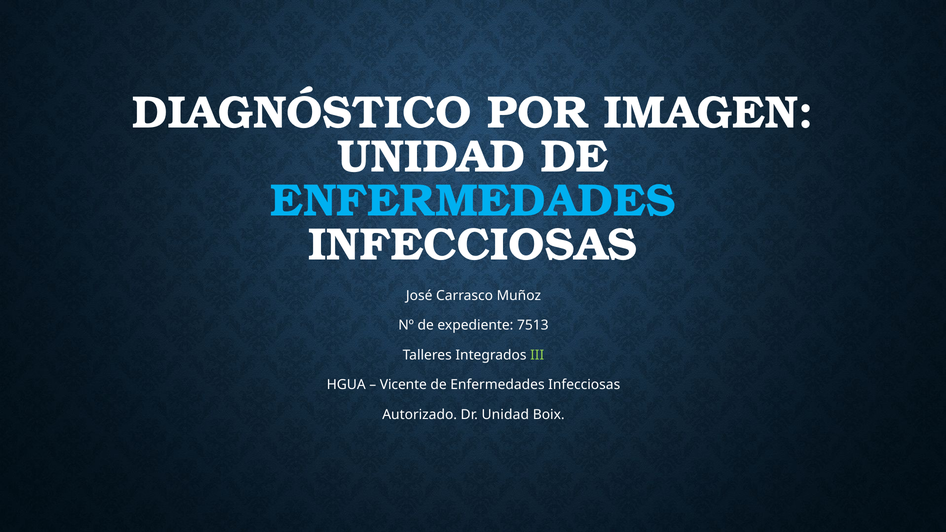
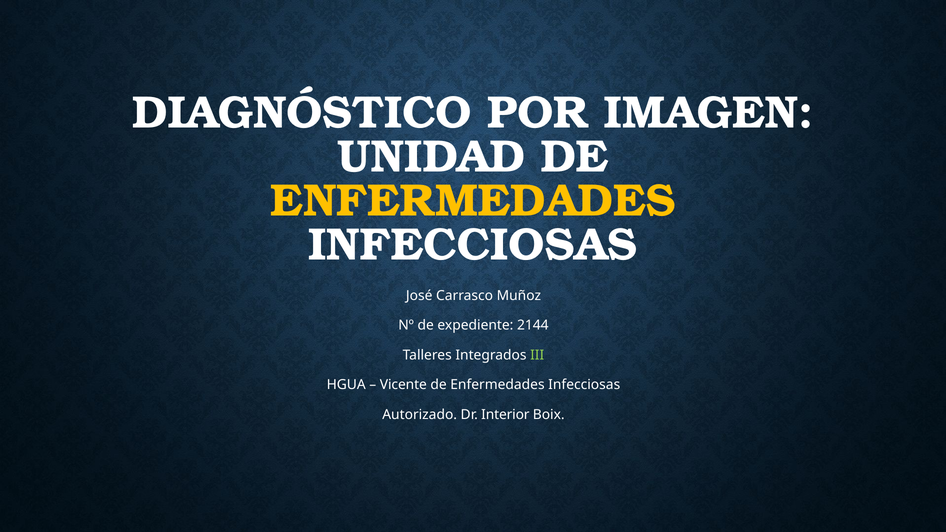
ENFERMEDADES colour: light blue -> yellow (473, 201)
7513: 7513 -> 2144 (533, 325)
Dr Unidad: Unidad -> Interior (505, 415)
